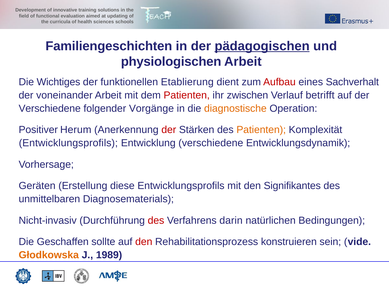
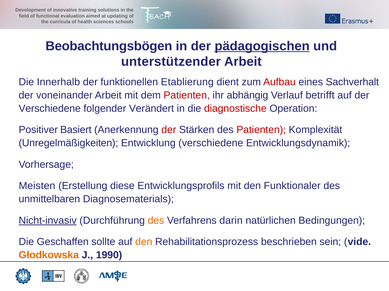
Familiengeschichten: Familiengeschichten -> Beobachtungsbögen (109, 46)
physiologischen: physiologischen -> unterstützender (171, 62)
Wichtiges: Wichtiges -> Innerhalb (58, 82)
zwischen: zwischen -> abhängig (247, 95)
Vorgänge: Vorgänge -> Verändert (152, 109)
diagnostische colour: orange -> red (235, 109)
Herum: Herum -> Basiert (76, 130)
Patienten colour: orange -> red (261, 130)
Entwicklungsprofils: Entwicklungsprofils -> Unregelmäßigkeiten (68, 143)
Geräten: Geräten -> Meisten (37, 186)
Signifikantes: Signifikantes -> Funktionaler (292, 186)
Nicht-invasiv underline: none -> present (48, 221)
des colour: red -> orange (156, 221)
den colour: red -> orange (144, 242)
konstruieren: konstruieren -> beschrieben (289, 242)
1989: 1989 -> 1990 (109, 256)
